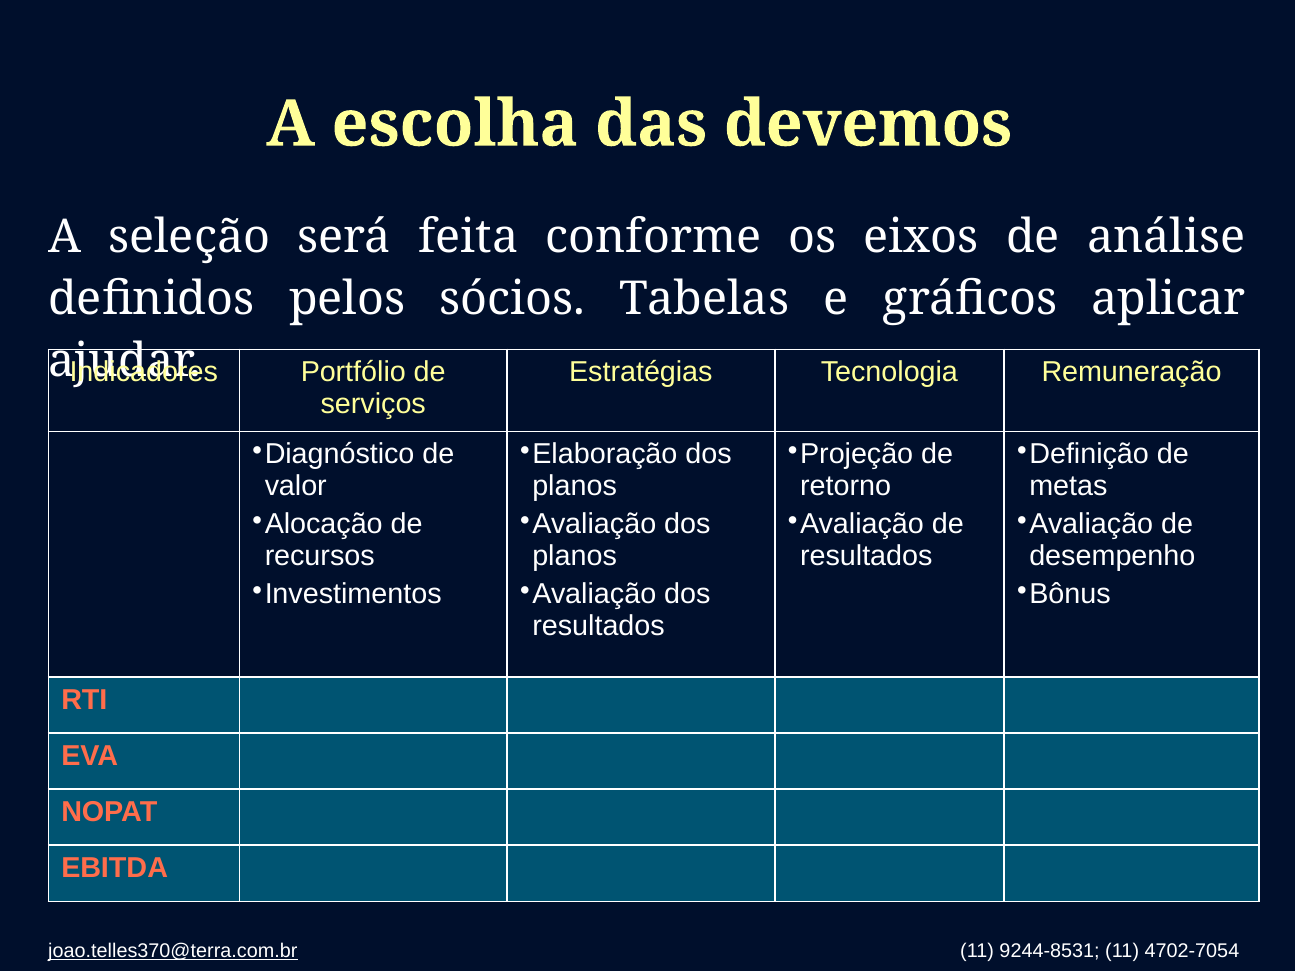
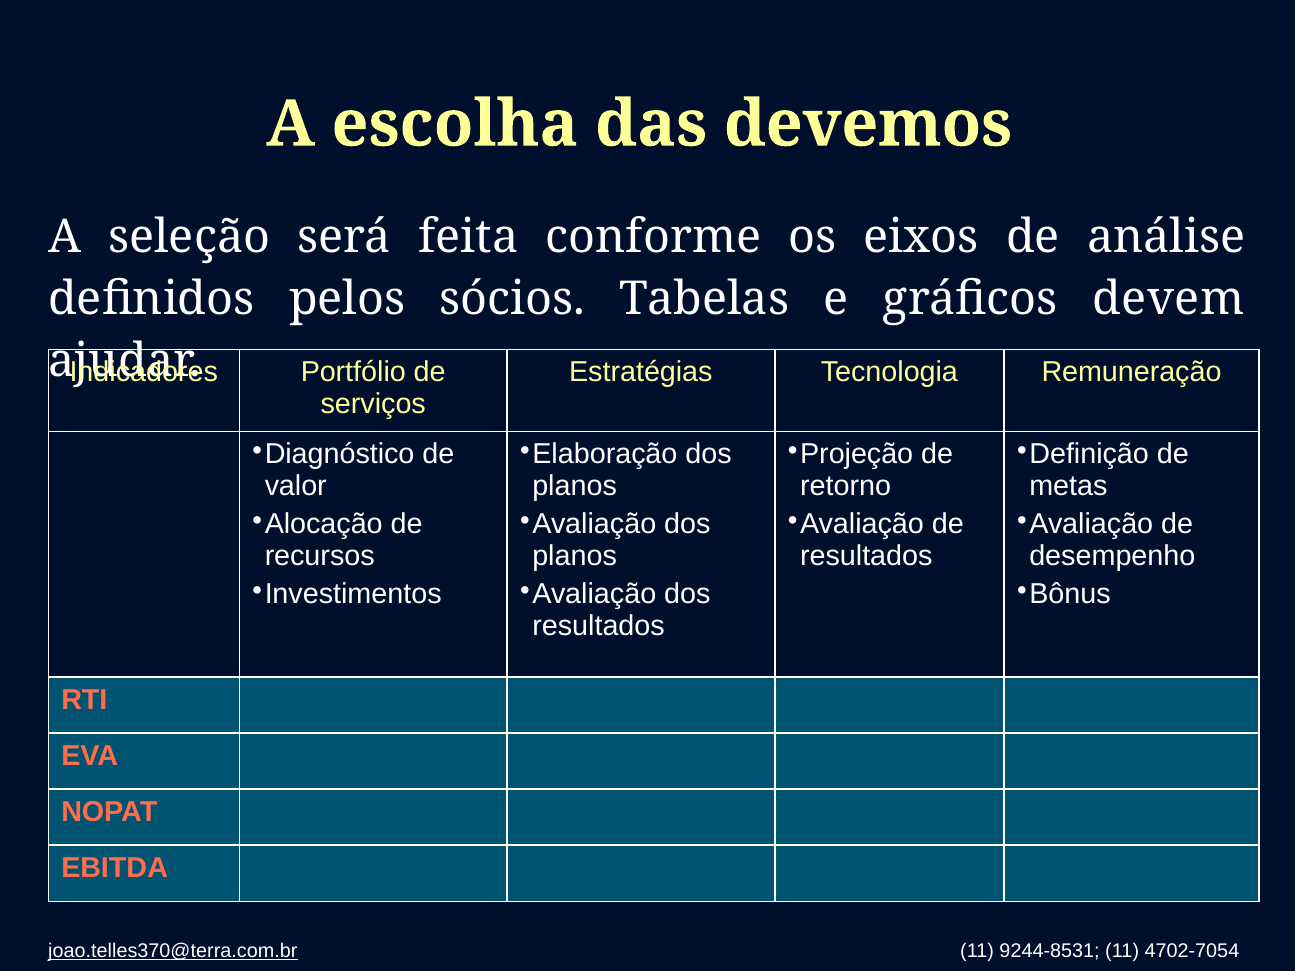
aplicar: aplicar -> devem (1168, 299)
